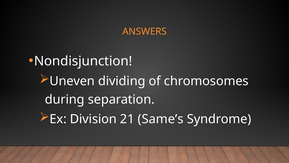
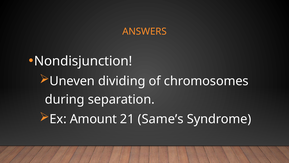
Division: Division -> Amount (93, 119)
